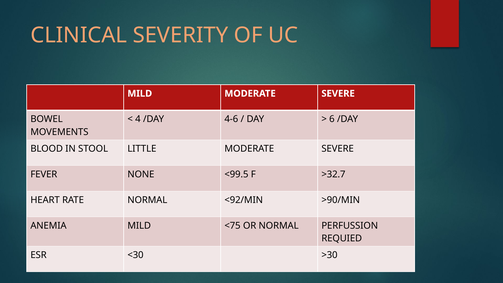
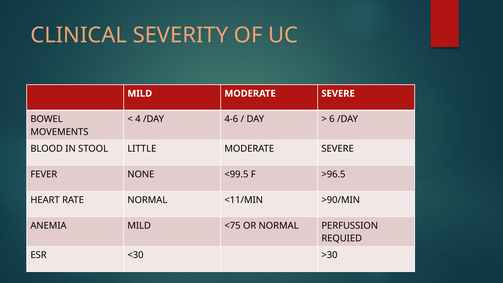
>32.7: >32.7 -> >96.5 (333, 174)
<92/MIN: <92/MIN -> <11/MIN (244, 200)
